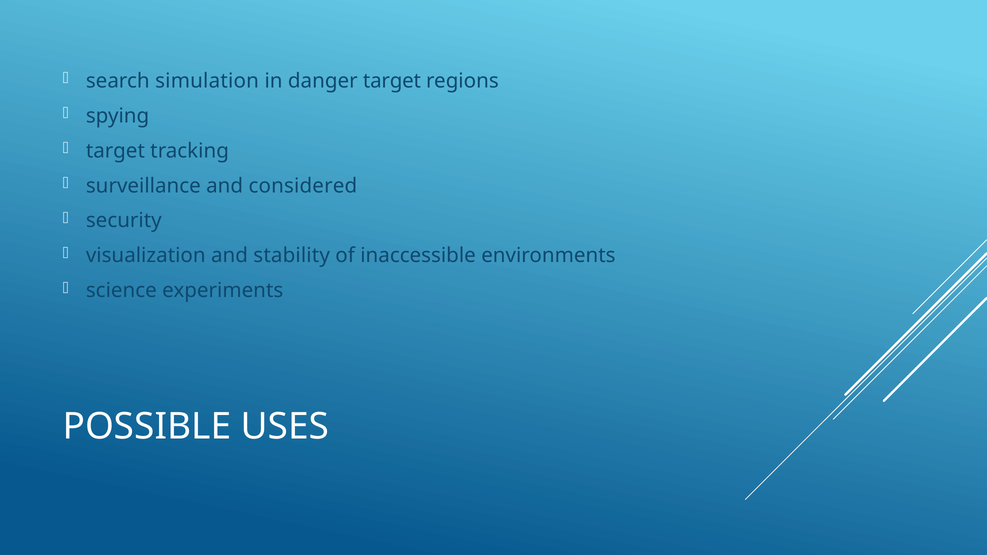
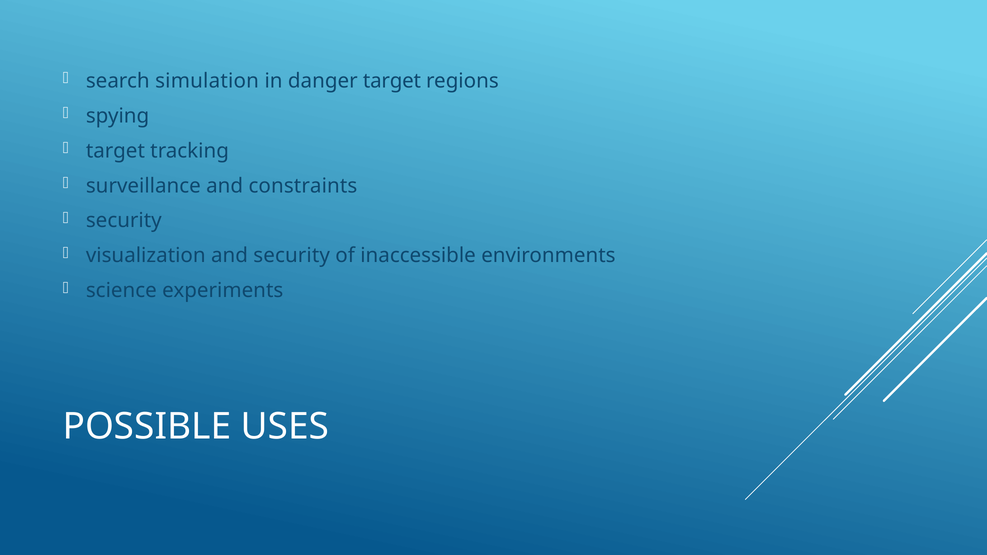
considered: considered -> constraints (303, 186)
and stability: stability -> security (292, 256)
